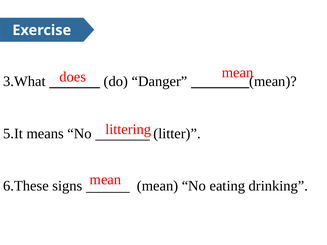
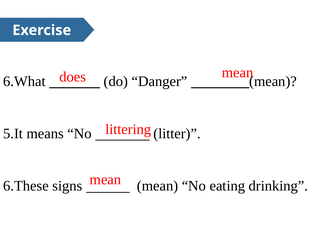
3.What: 3.What -> 6.What (24, 81)
